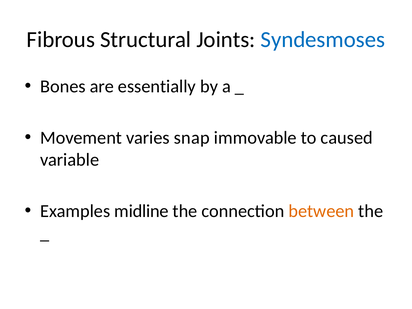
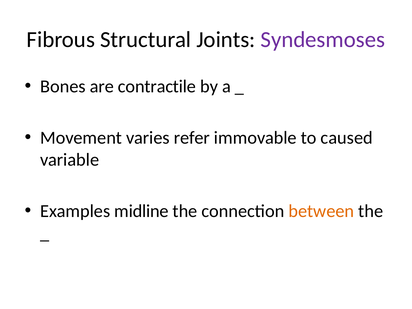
Syndesmoses colour: blue -> purple (323, 40)
essentially: essentially -> contractile (157, 86)
snap: snap -> refer (192, 138)
